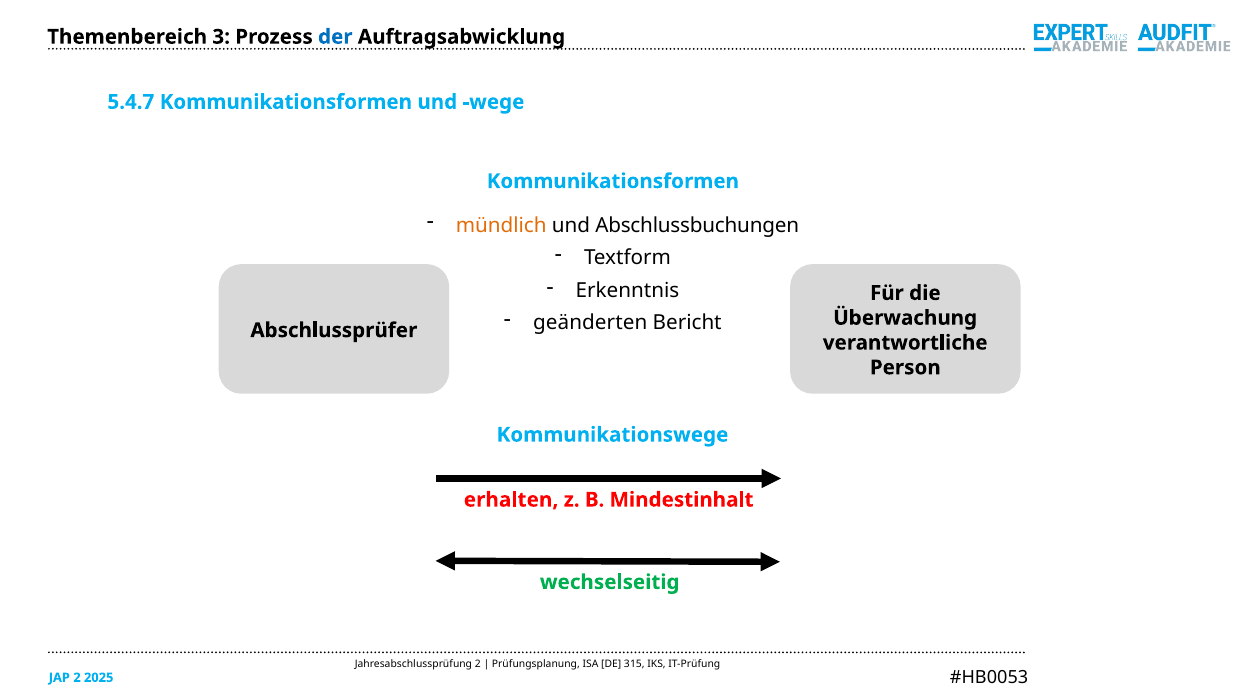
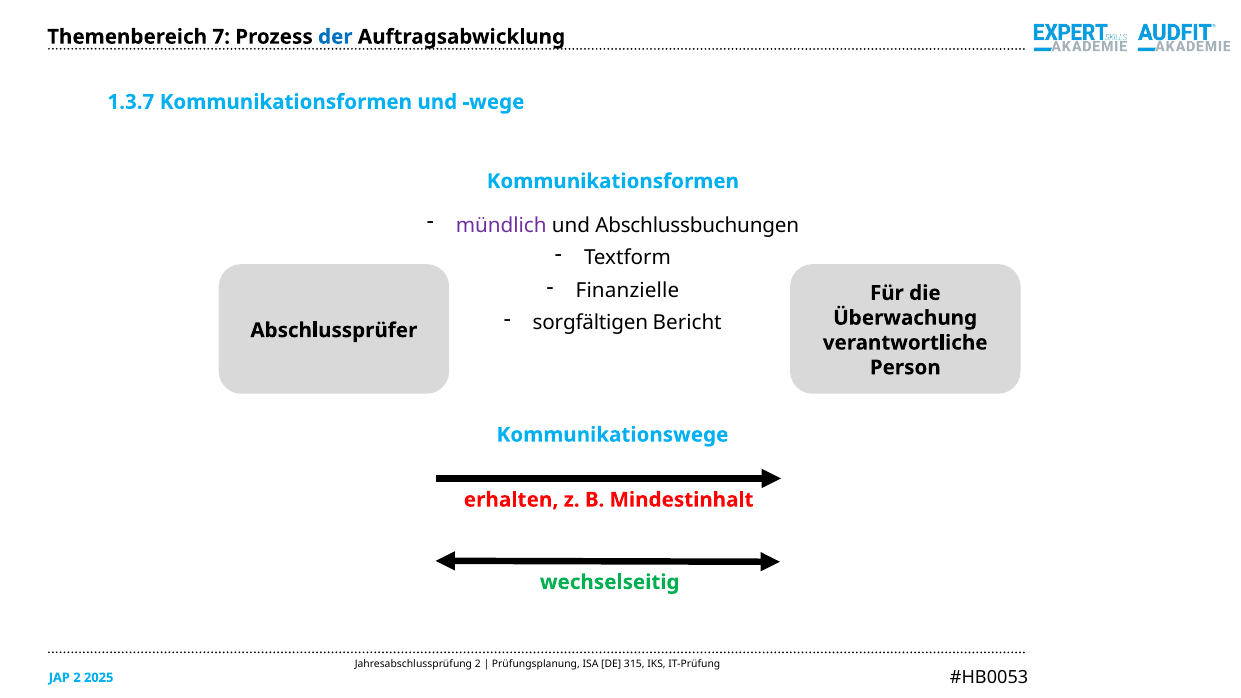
3: 3 -> 7 (221, 37)
5.4.7: 5.4.7 -> 1.3.7 (131, 102)
mündlich colour: orange -> purple (501, 225)
Erkenntnis: Erkenntnis -> Finanzielle (627, 291)
geänderten: geänderten -> sorgfältigen (590, 323)
